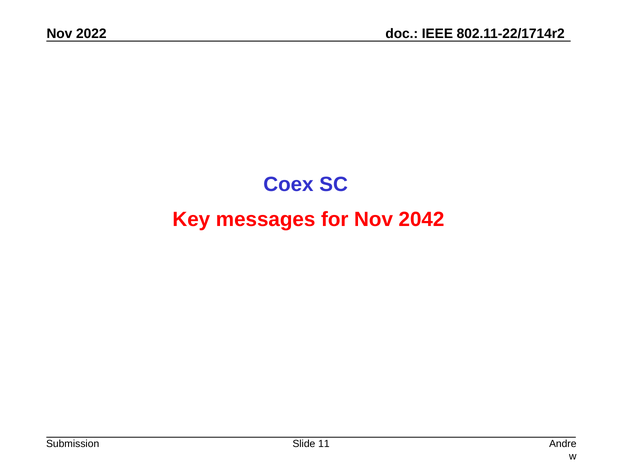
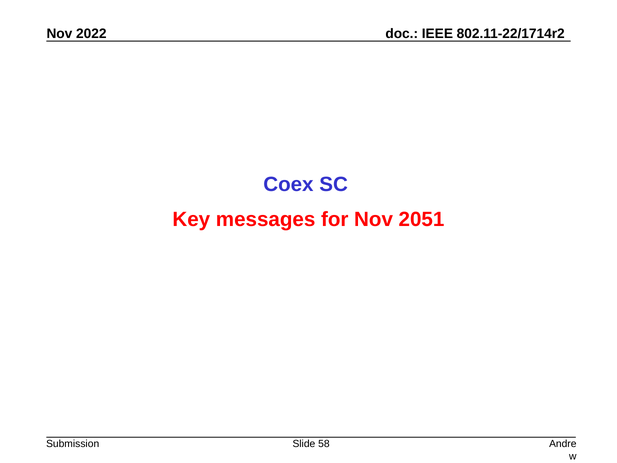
2042: 2042 -> 2051 (421, 219)
11: 11 -> 58 (324, 444)
